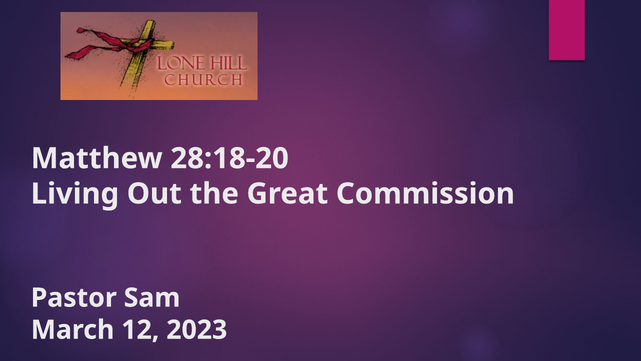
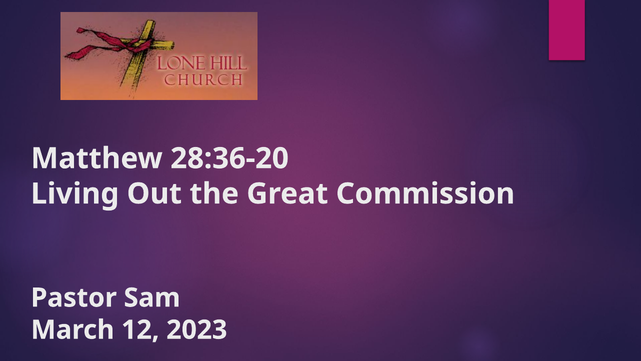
28:18-20: 28:18-20 -> 28:36-20 (230, 158)
